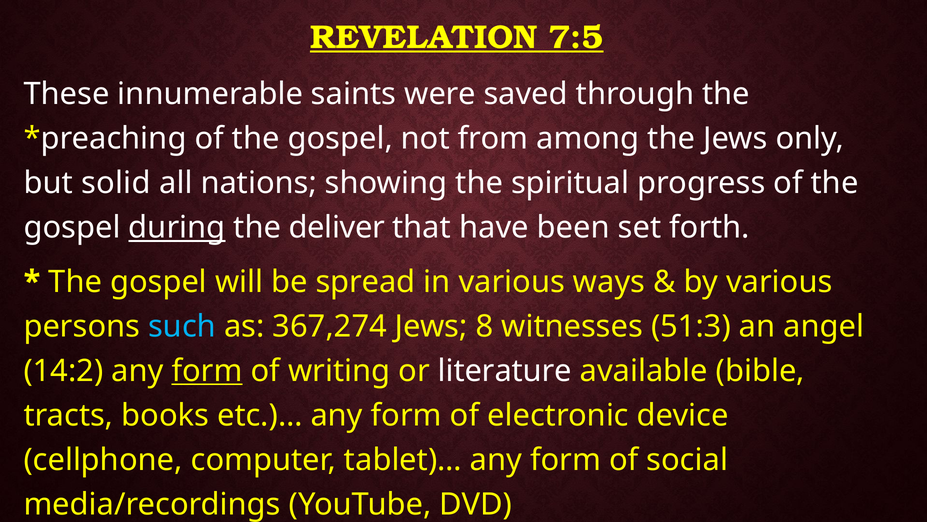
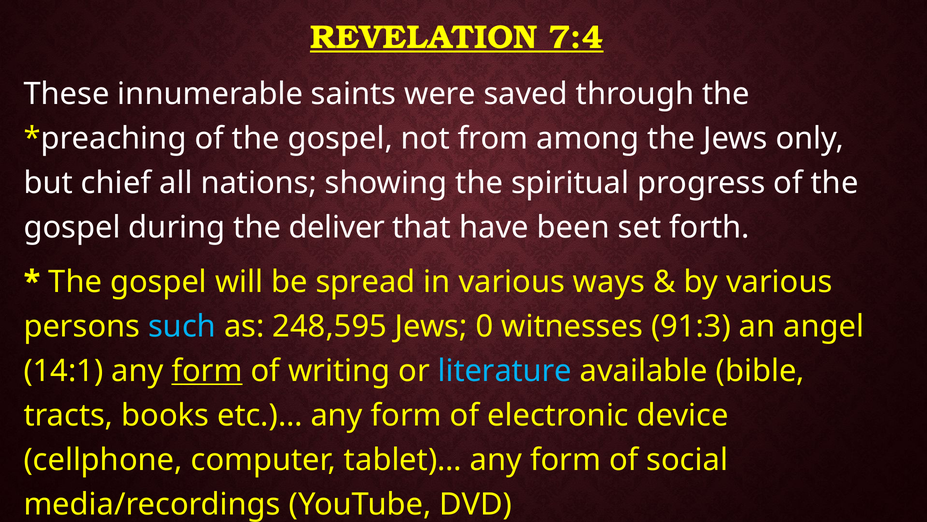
7:5: 7:5 -> 7:4 (576, 37)
solid: solid -> chief (116, 183)
during underline: present -> none (177, 227)
367,274: 367,274 -> 248,595 (330, 326)
8: 8 -> 0 (484, 326)
51:3: 51:3 -> 91:3 (691, 326)
14:2: 14:2 -> 14:1 (63, 371)
literature colour: white -> light blue (505, 371)
